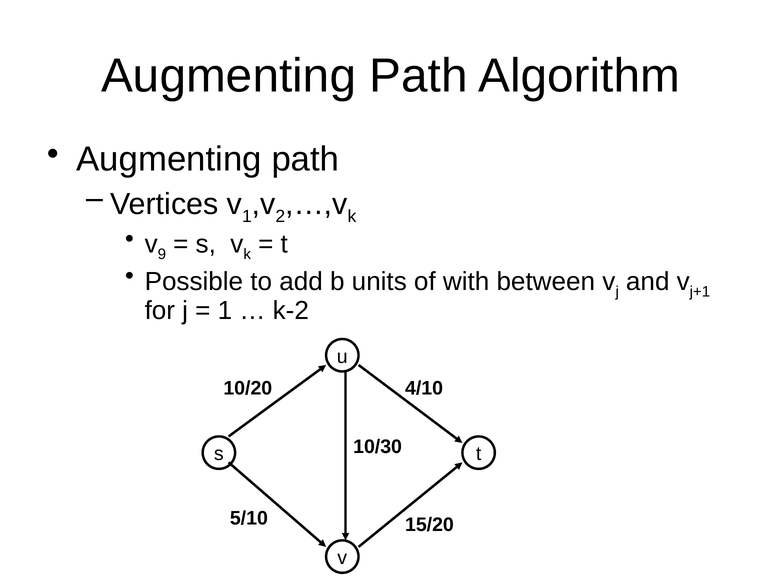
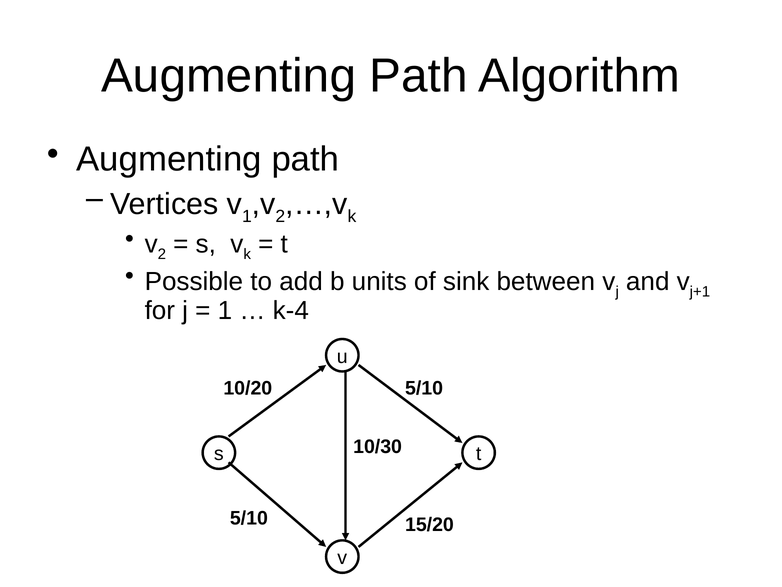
v 9: 9 -> 2 (162, 254)
with: with -> sink (466, 281)
k-2: k-2 -> k-4 (291, 310)
4/10: 4/10 -> 5/10 (424, 388)
